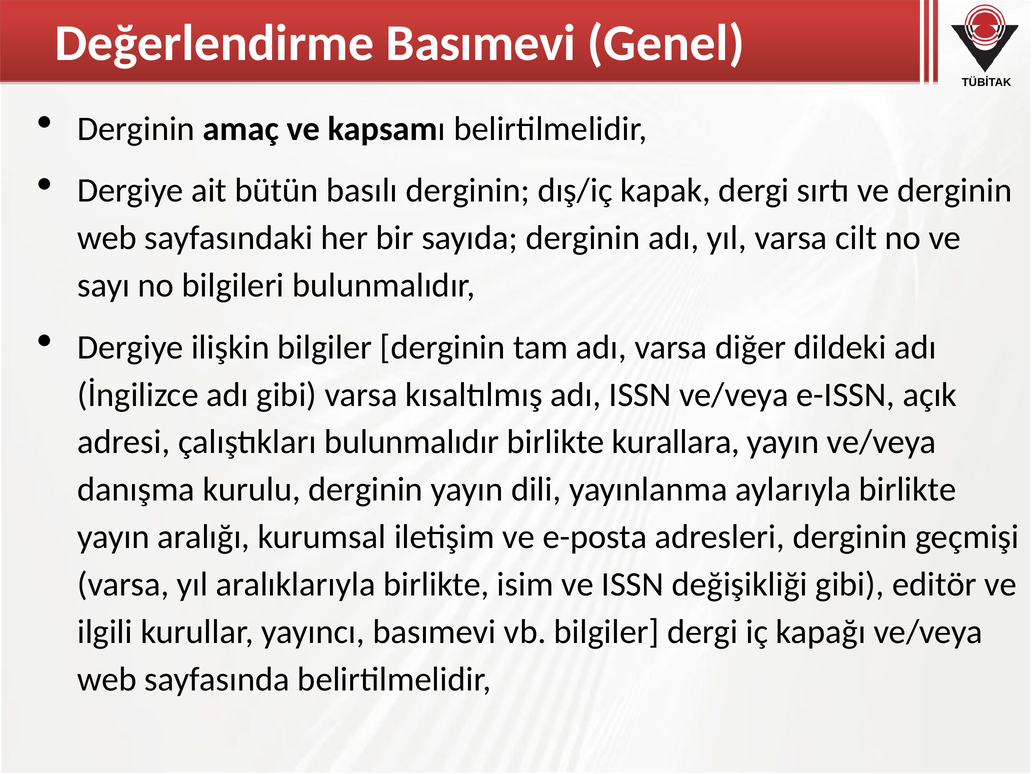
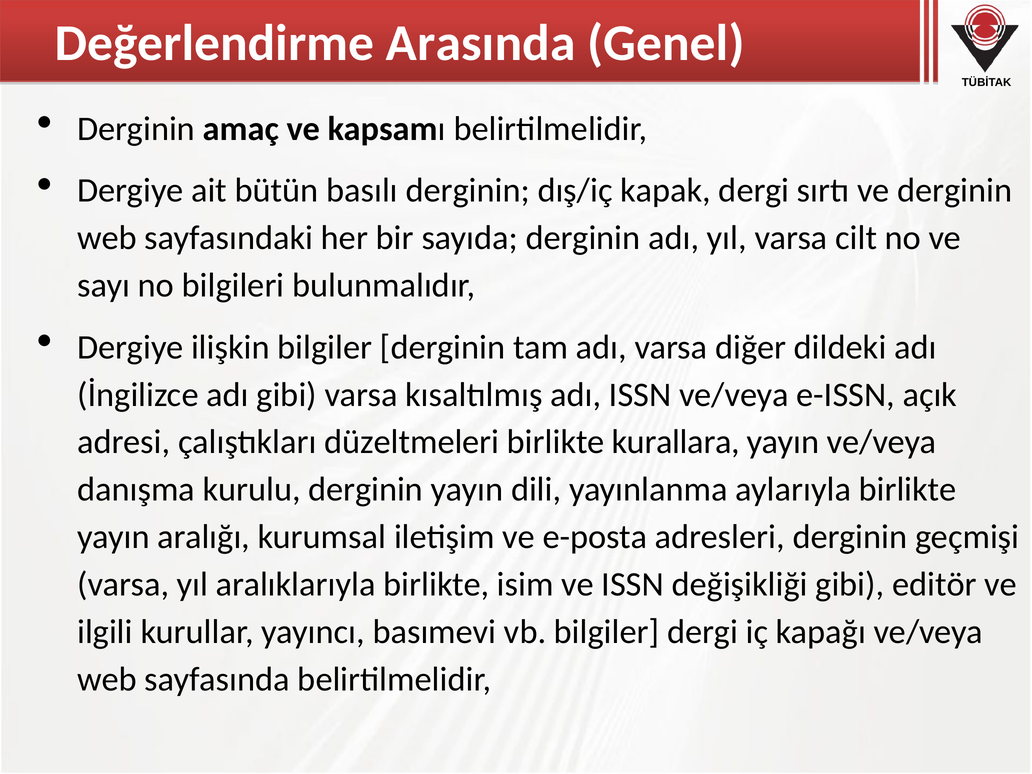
Değerlendirme Basımevi: Basımevi -> Arasında (481, 43)
çalıştıkları bulunmalıdır: bulunmalıdır -> düzeltmeleri (412, 442)
